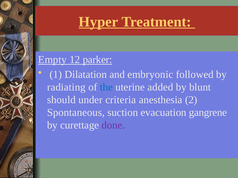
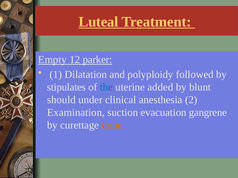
Hyper: Hyper -> Luteal (98, 22)
embryonic: embryonic -> polyploidy (150, 75)
radiating: radiating -> stipulates (66, 87)
criteria: criteria -> clinical (121, 100)
Spontaneous: Spontaneous -> Examination (76, 113)
done colour: purple -> orange (113, 125)
